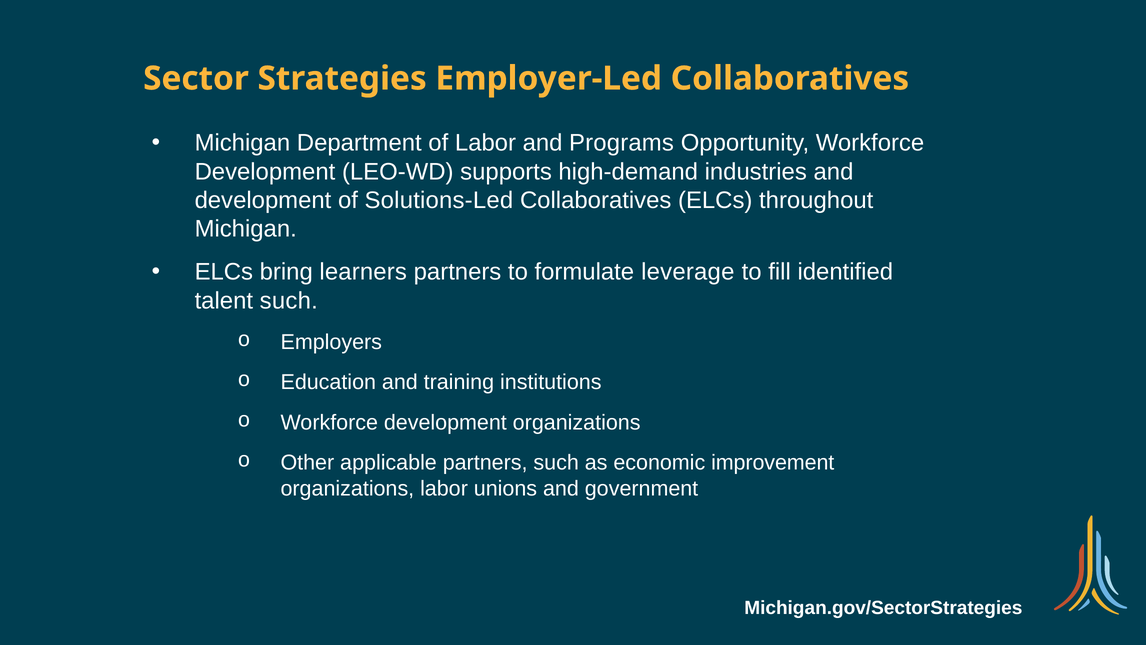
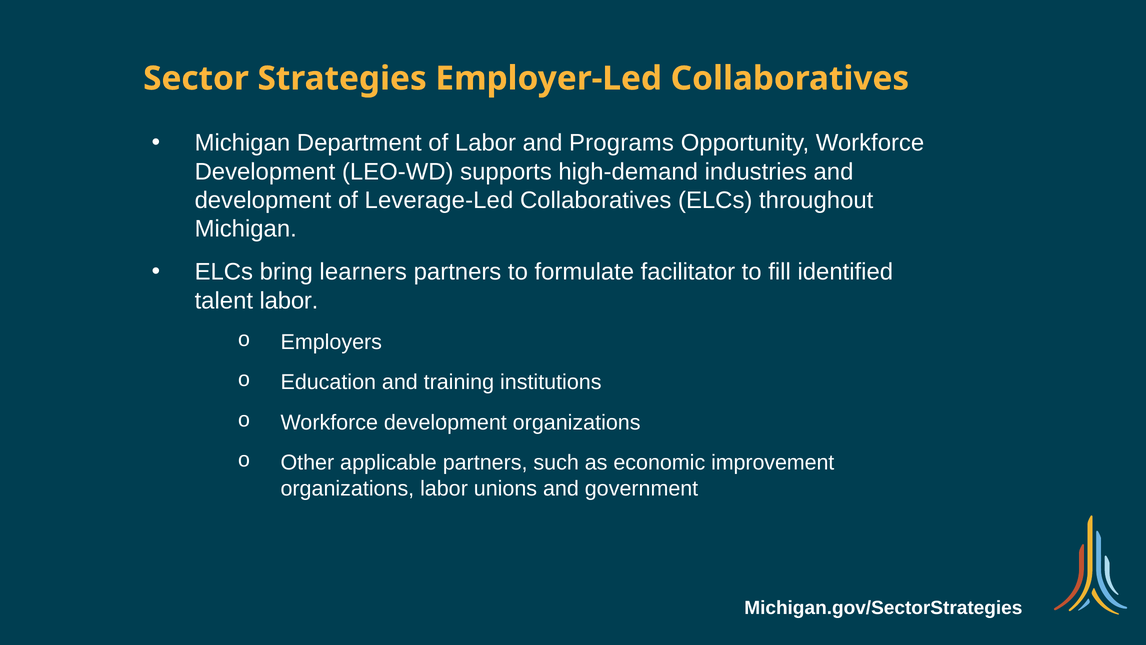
Solutions-Led: Solutions-Led -> Leverage-Led (439, 200)
leverage: leverage -> facilitator (688, 272)
talent such: such -> labor (289, 301)
